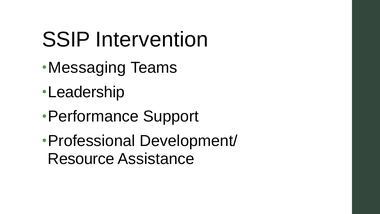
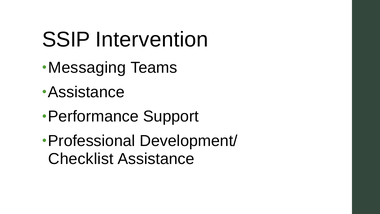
Leadership: Leadership -> Assistance (86, 92)
Resource: Resource -> Checklist (81, 159)
